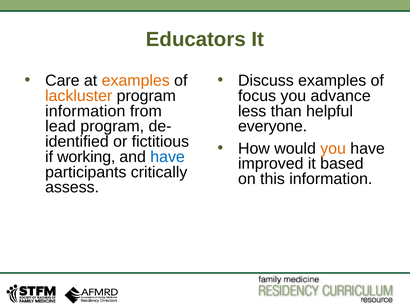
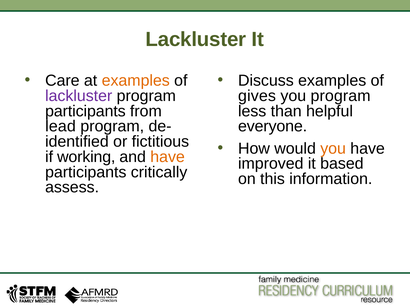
Educators: Educators -> Lackluster (196, 39)
lackluster colour: orange -> purple (79, 96)
focus: focus -> gives (257, 96)
you advance: advance -> program (341, 96)
information: information -> participants (85, 111)
have colour: blue -> orange (168, 157)
